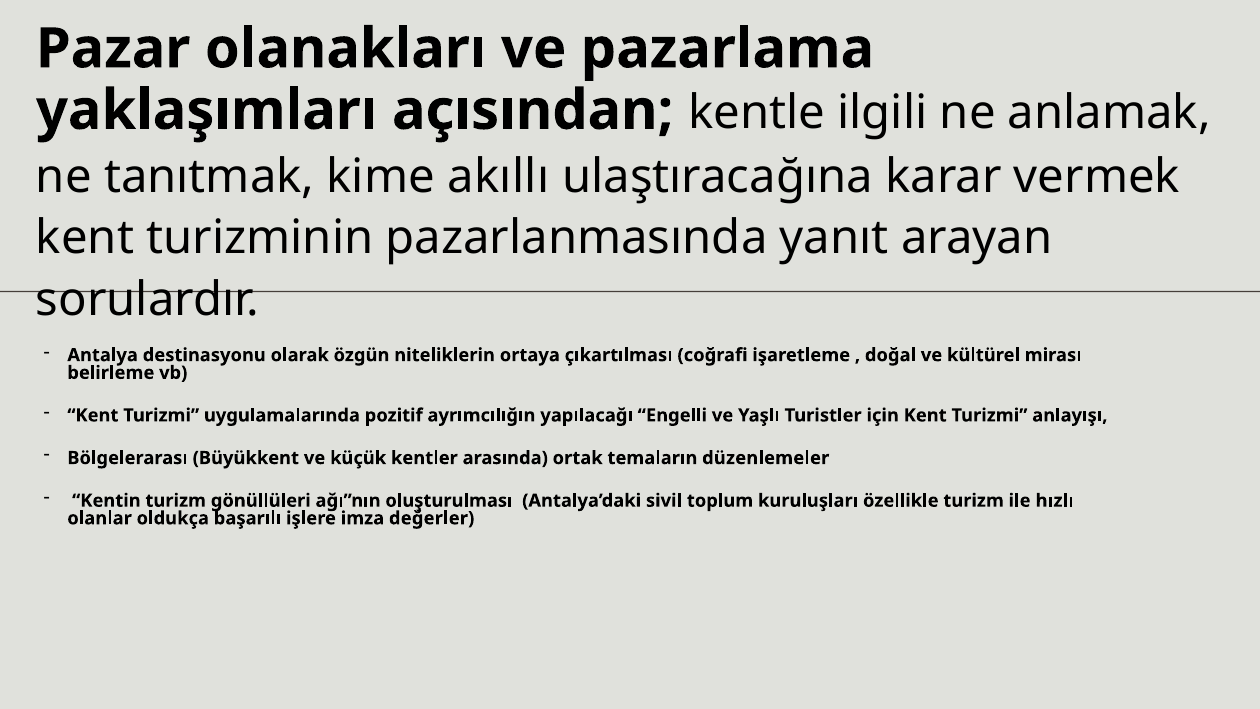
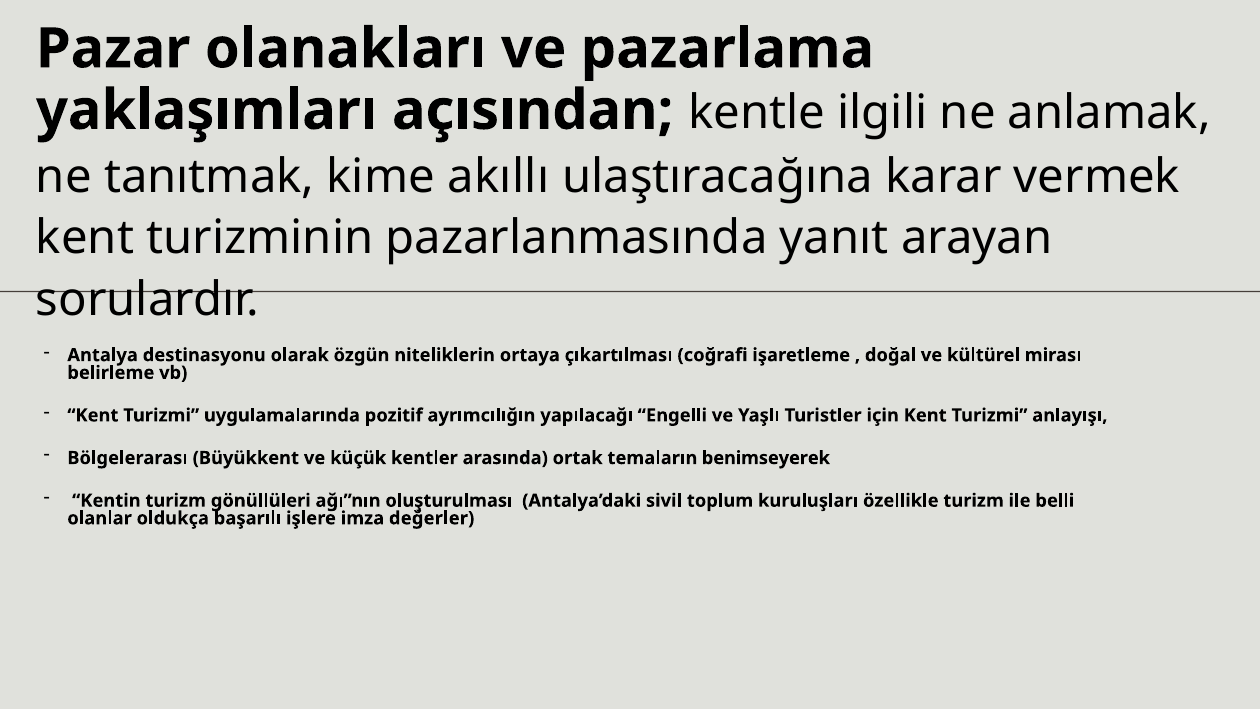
düzenlemeler: düzenlemeler -> benimseyerek (766, 458)
hızlı: hızlı -> belli (1055, 500)
